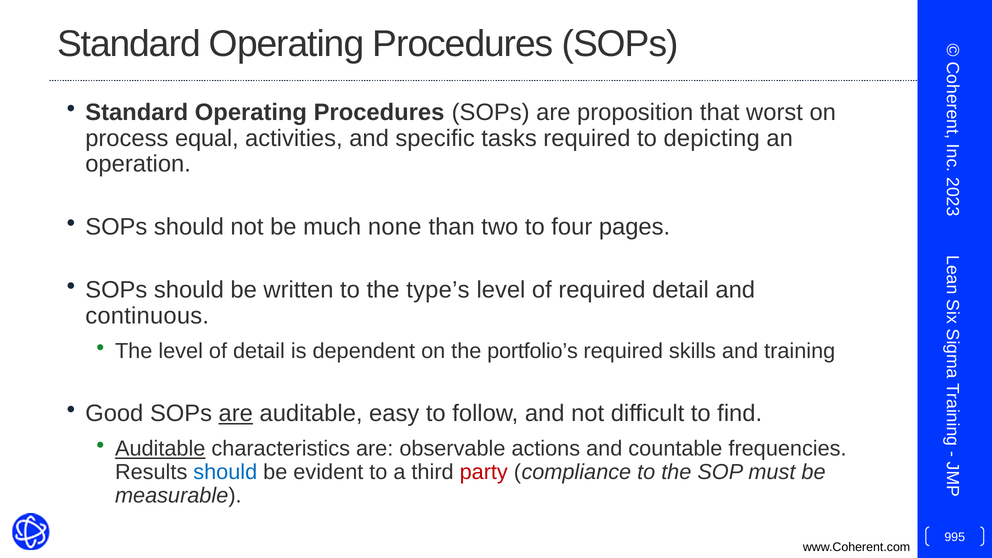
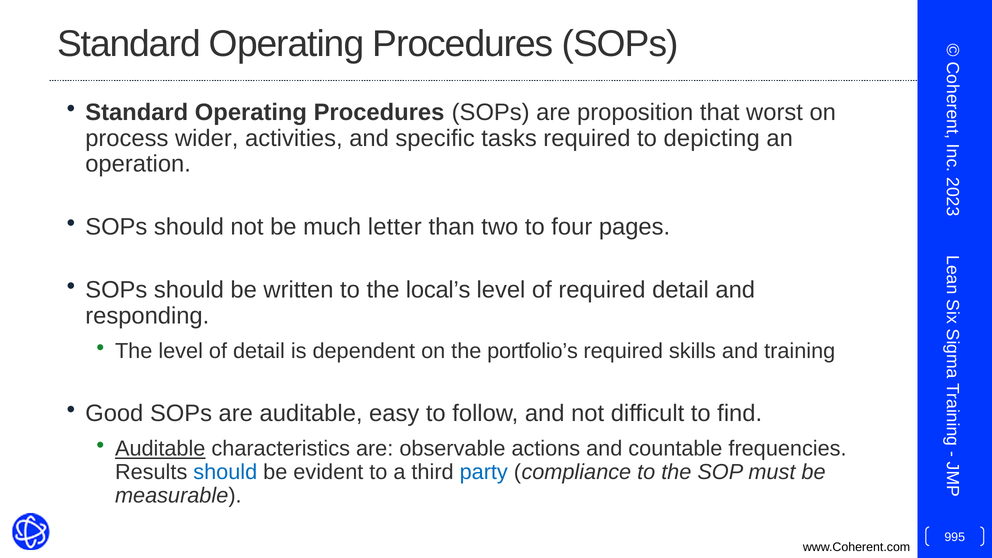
equal: equal -> wider (207, 138)
none: none -> letter (395, 227)
type’s: type’s -> local’s (438, 290)
continuous: continuous -> responding (147, 316)
are underline: present -> none (236, 413)
party colour: red -> blue (484, 472)
